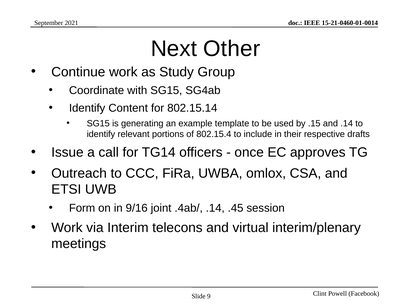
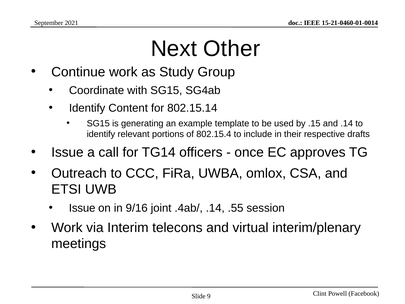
Form: Form -> Issue (82, 208)
.45: .45 -> .55 (236, 208)
